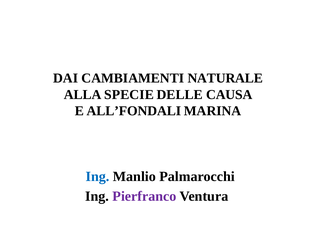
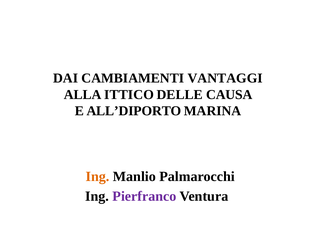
NATURALE: NATURALE -> VANTAGGI (225, 78)
SPECIE: SPECIE -> ITTICO (129, 95)
ALL’FONDALI: ALL’FONDALI -> ALL’DIPORTO (134, 111)
Ing colour: blue -> orange (98, 177)
